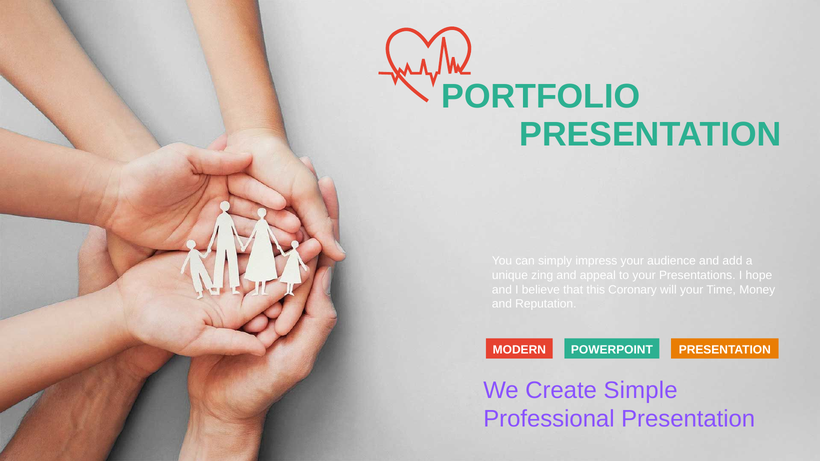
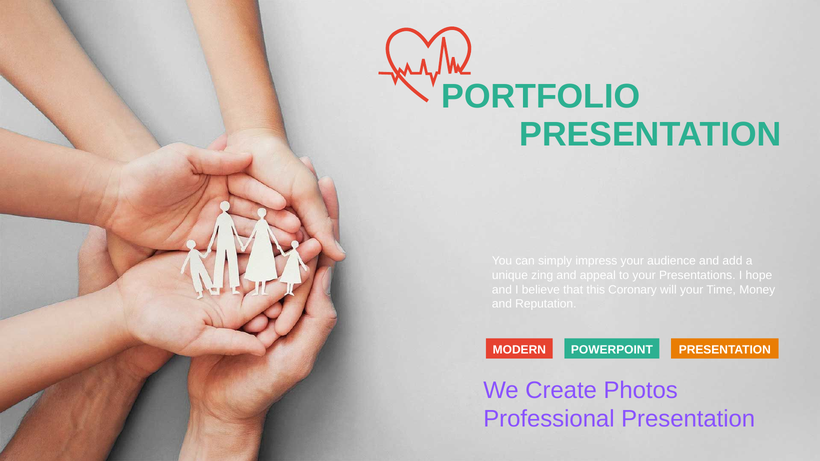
Simple: Simple -> Photos (641, 391)
